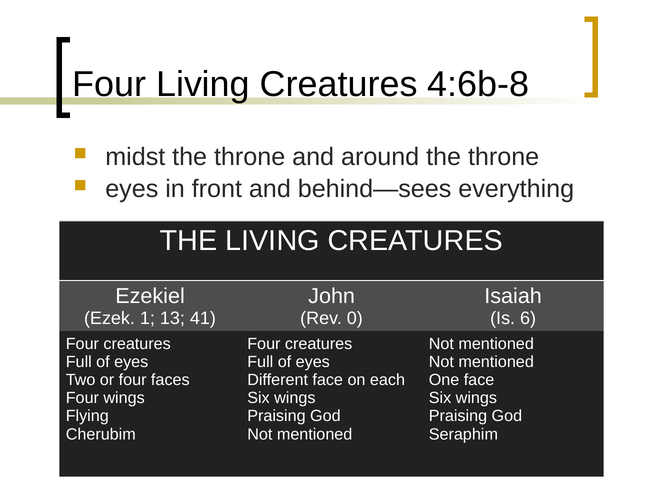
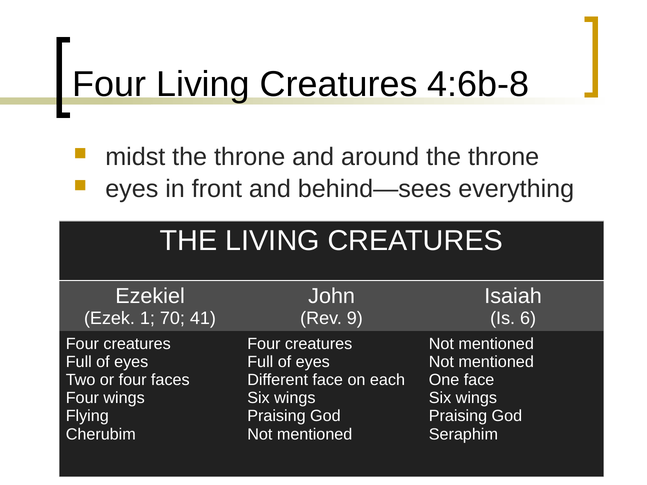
13: 13 -> 70 (172, 318)
0: 0 -> 9 (355, 318)
